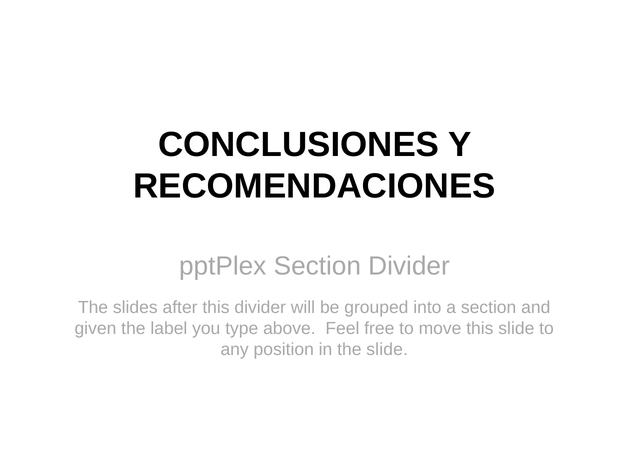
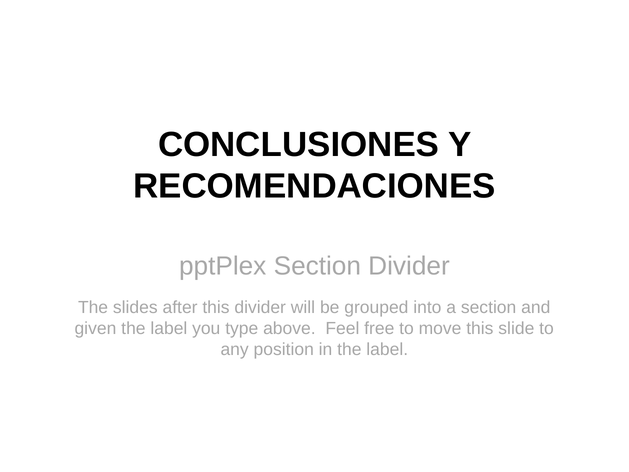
in the slide: slide -> label (387, 349)
